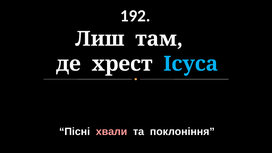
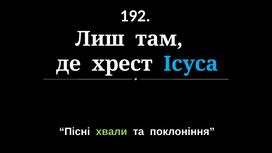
хвали colour: pink -> light green (112, 132)
